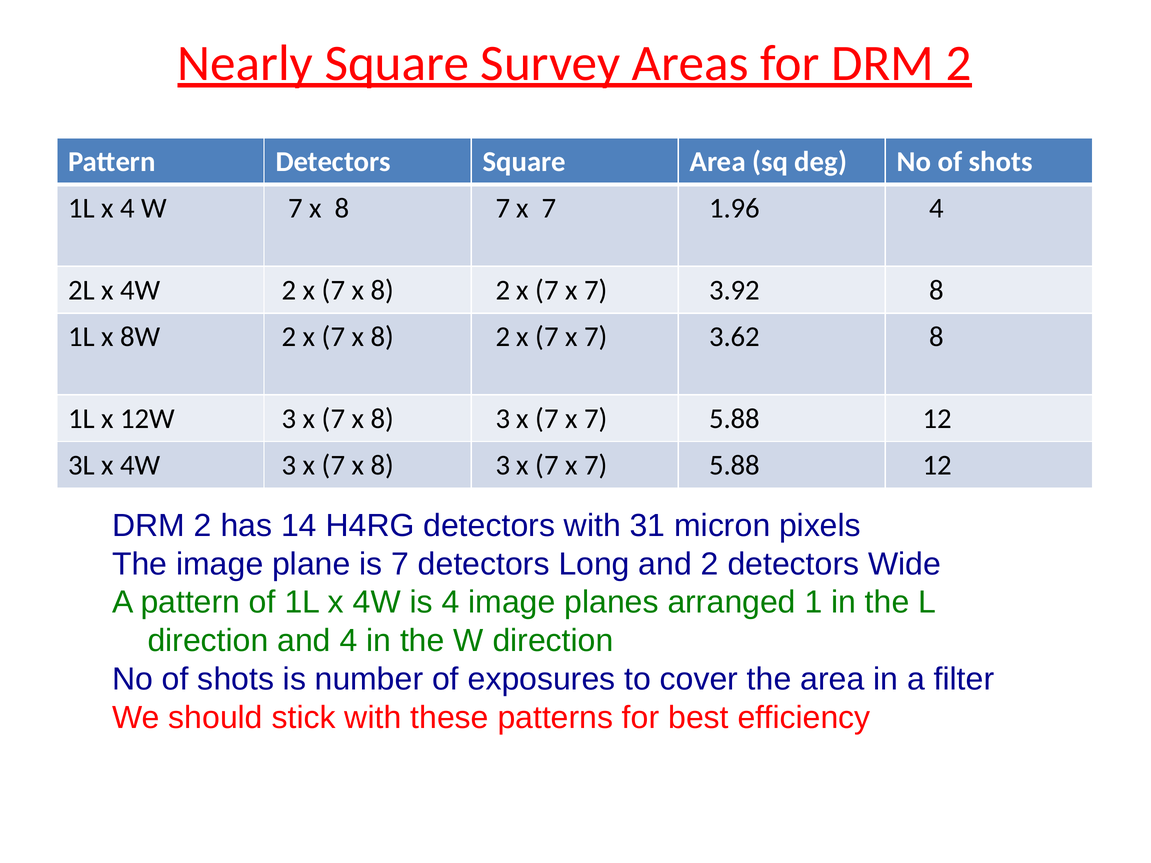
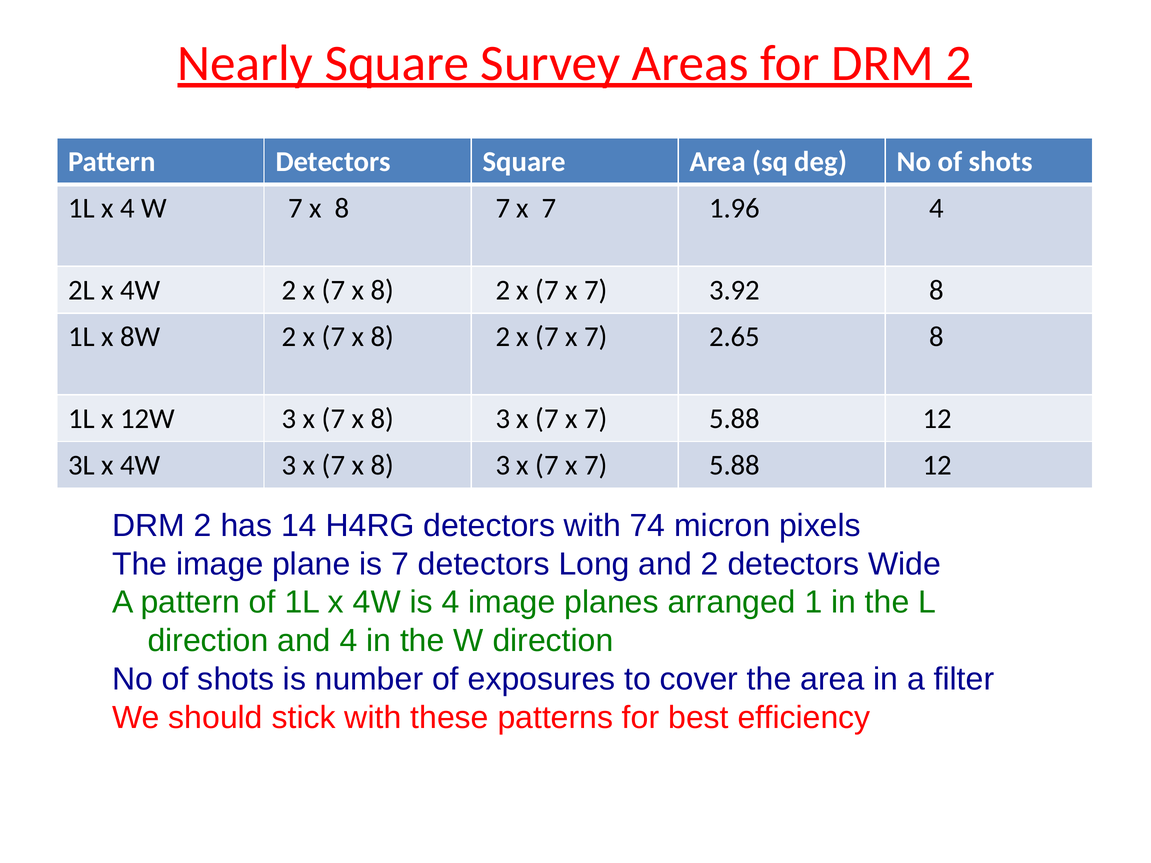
3.62: 3.62 -> 2.65 (735, 337)
31: 31 -> 74 (647, 526)
